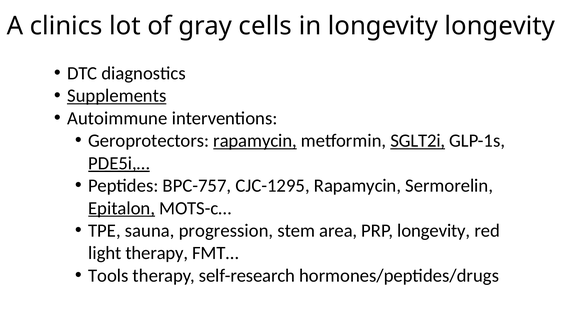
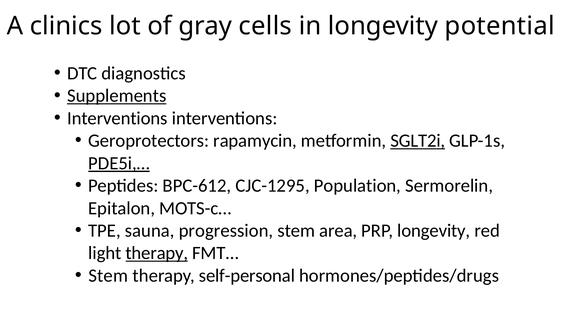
longevity longevity: longevity -> potential (500, 26)
Autoimmune: Autoimmune -> Interventions (117, 118)
rapamycin underline: present -> none (255, 141)
BPC-757: BPC-757 -> BPC-612 (197, 185)
CJC-1295 Rapamycin: Rapamycin -> Population (357, 185)
Epitalon underline: present -> none (122, 208)
therapy underline: none -> present (157, 253)
Tools: Tools -> Stem (108, 275)
self-research: self-research -> self-personal (247, 275)
